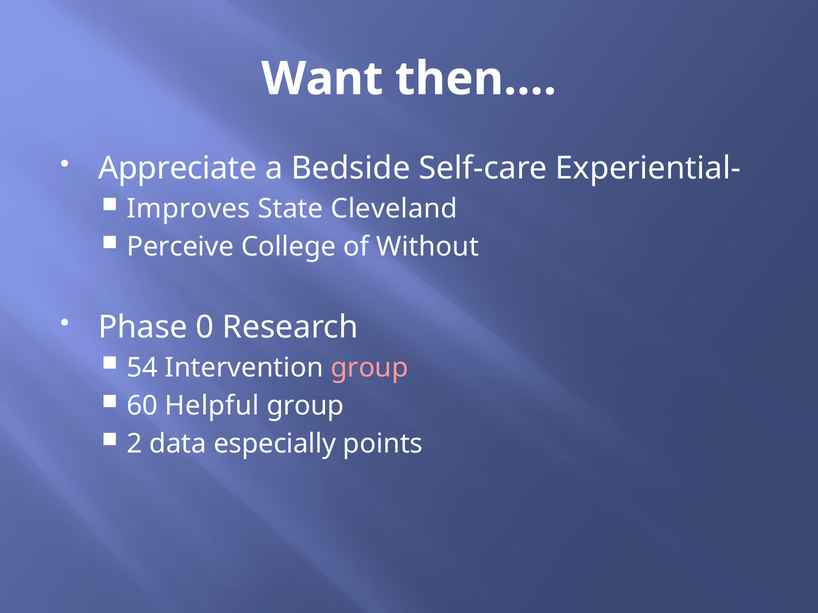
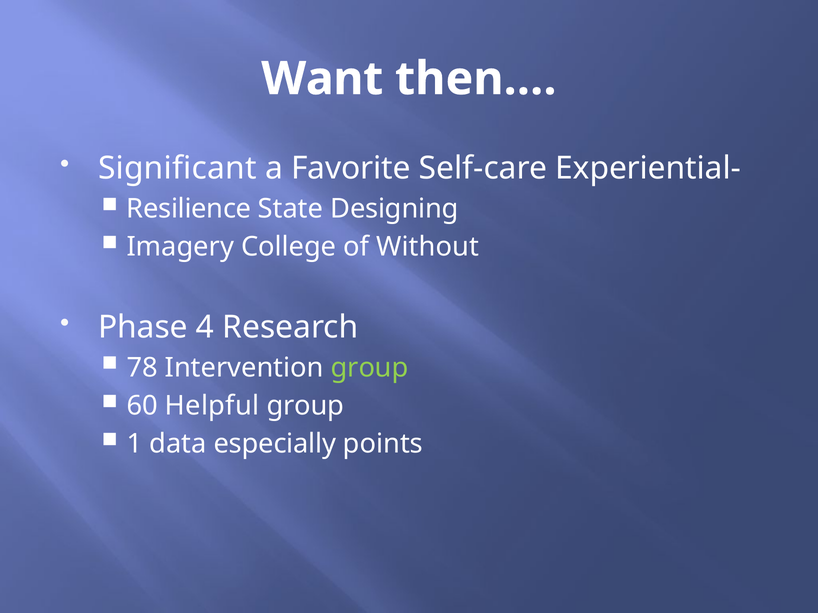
Appreciate: Appreciate -> Significant (177, 168)
Bedside: Bedside -> Favorite (351, 168)
Improves: Improves -> Resilience (189, 209)
Cleveland: Cleveland -> Designing (394, 209)
Perceive: Perceive -> Imagery (180, 247)
0: 0 -> 4 (205, 327)
54: 54 -> 78 (142, 368)
group colour: pink -> light green (370, 368)
2: 2 -> 1 (134, 444)
